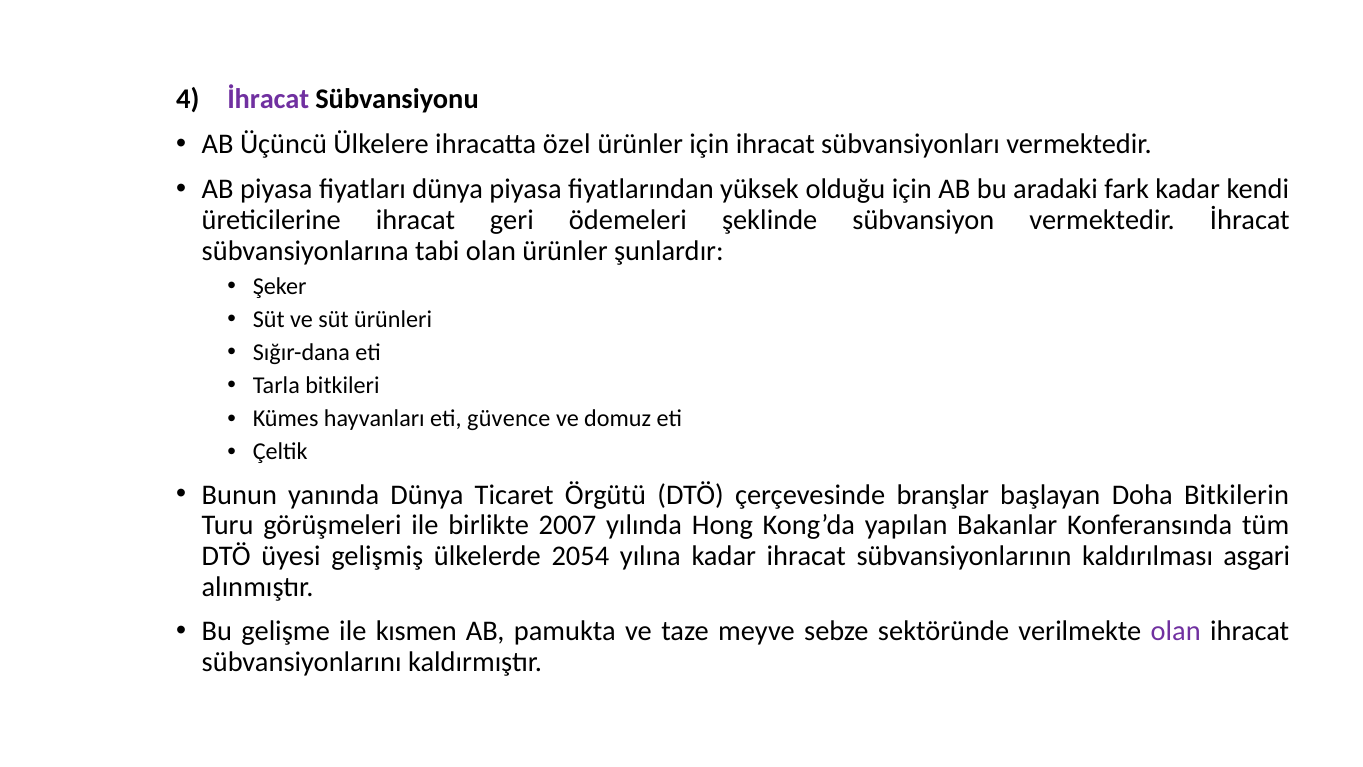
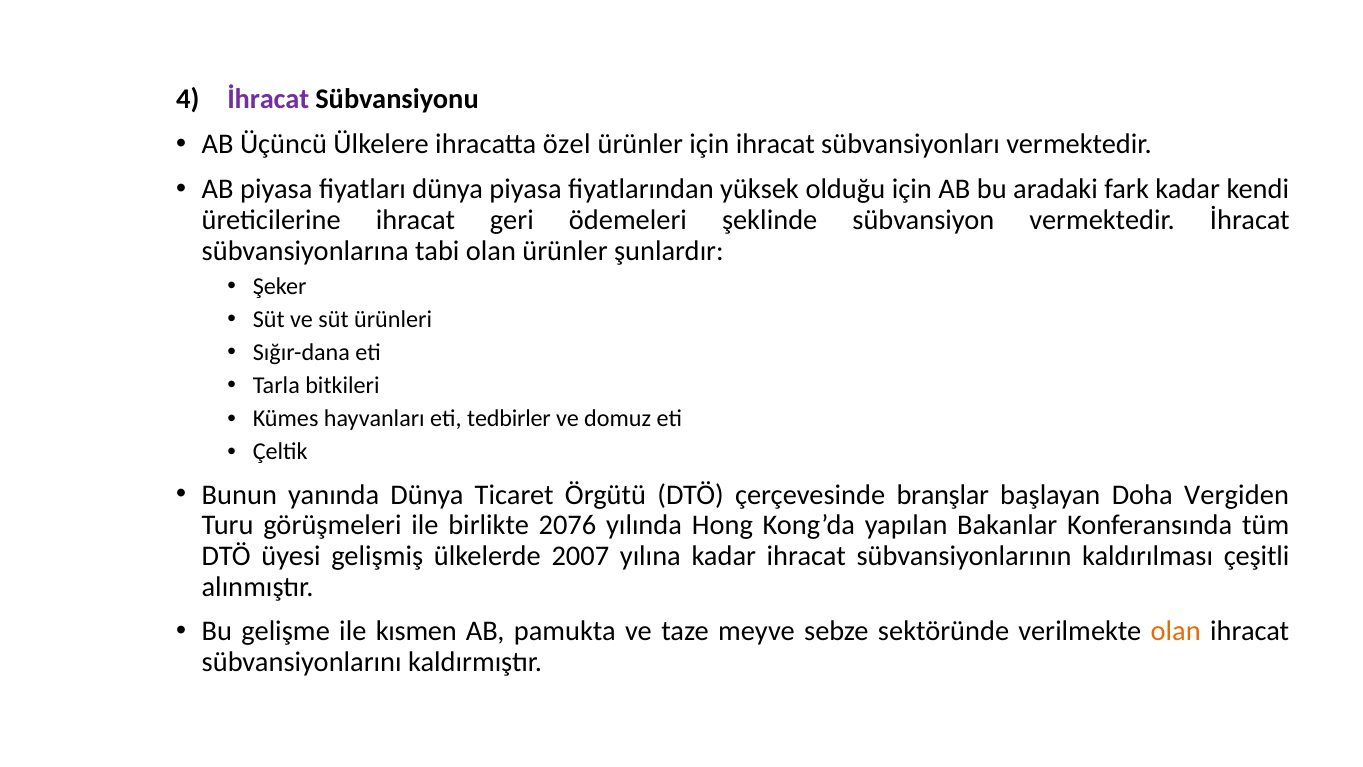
güvence: güvence -> tedbirler (509, 419)
Bitkilerin: Bitkilerin -> Vergiden (1237, 494)
2007: 2007 -> 2076 (567, 525)
2054: 2054 -> 2007 (580, 556)
asgari: asgari -> çeşitli (1257, 556)
olan colour: purple -> orange (1176, 631)
